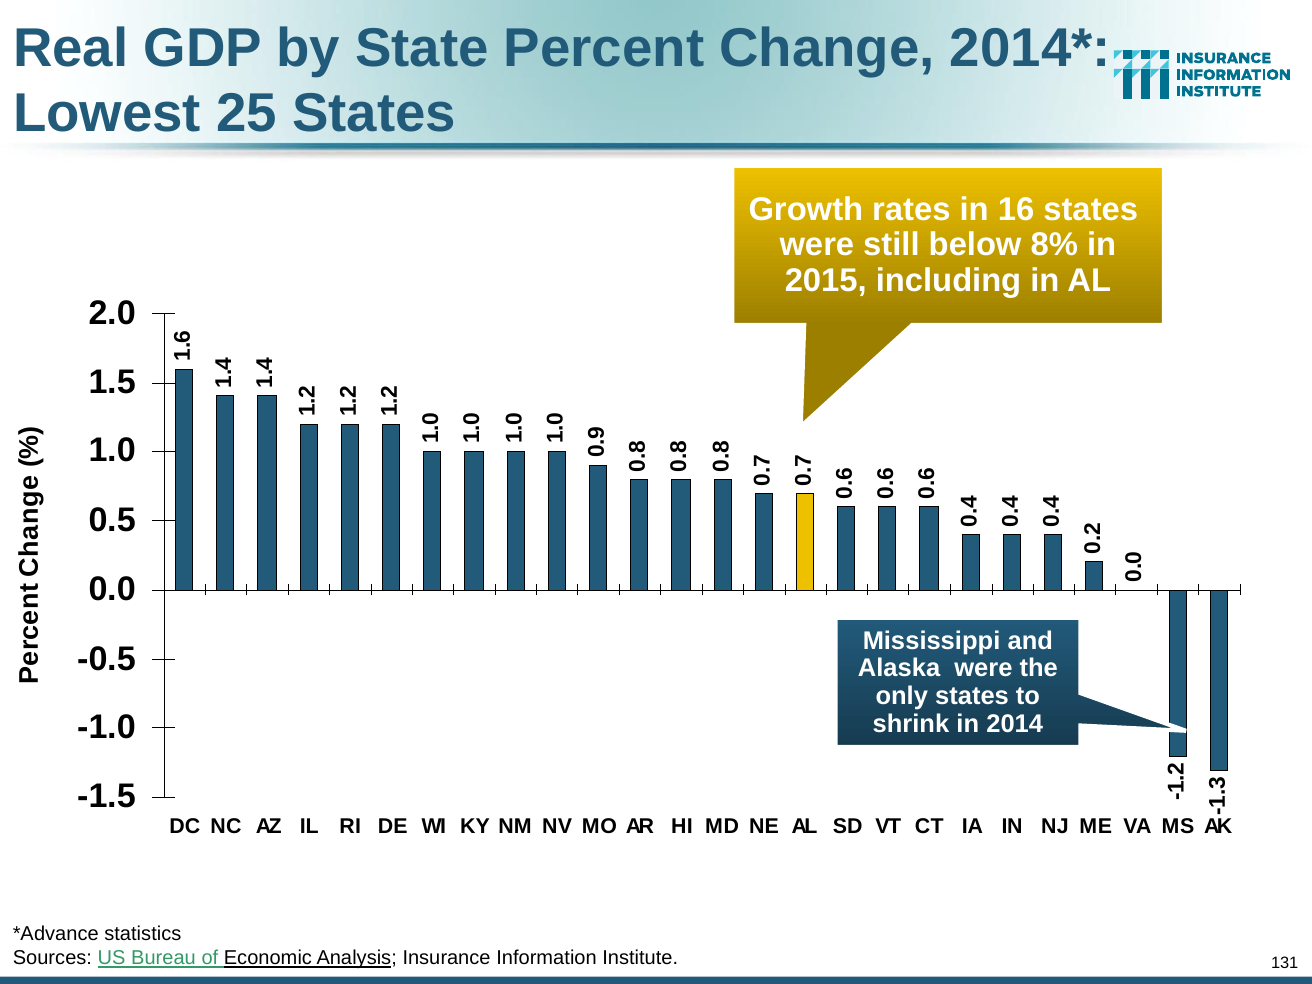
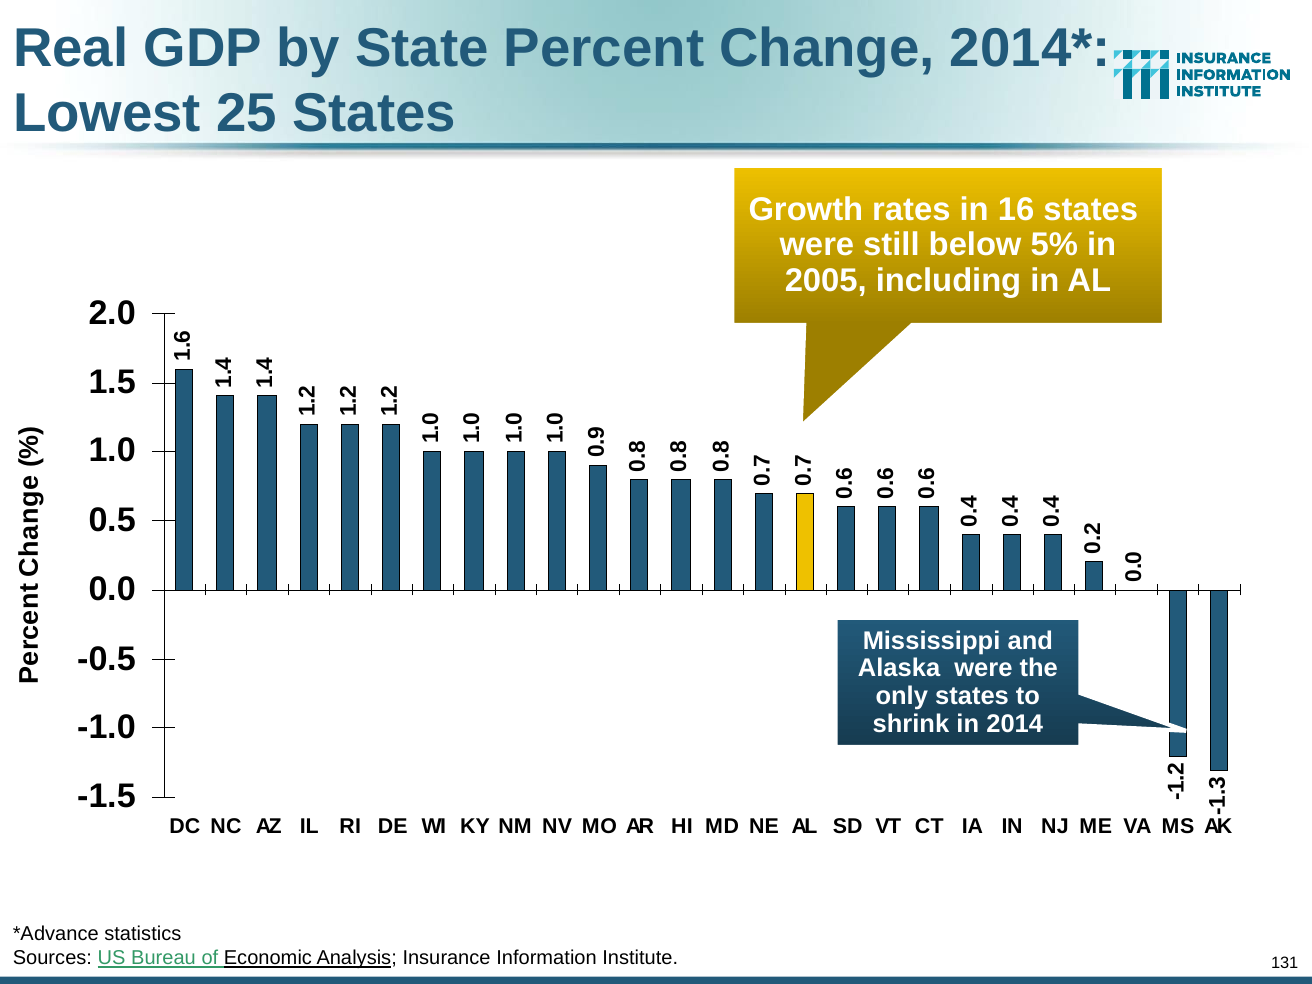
8%: 8% -> 5% (1054, 245)
2015: 2015 -> 2005 (826, 281)
